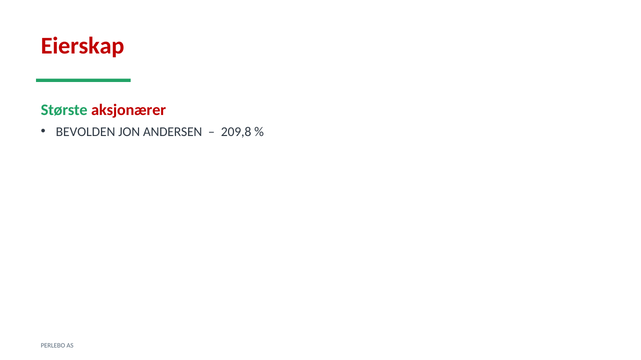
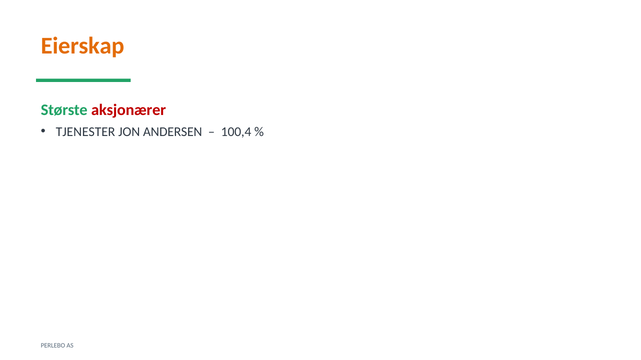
Eierskap colour: red -> orange (83, 46)
BEVOLDEN: BEVOLDEN -> TJENESTER (86, 132)
209,8: 209,8 -> 100,4 (236, 132)
